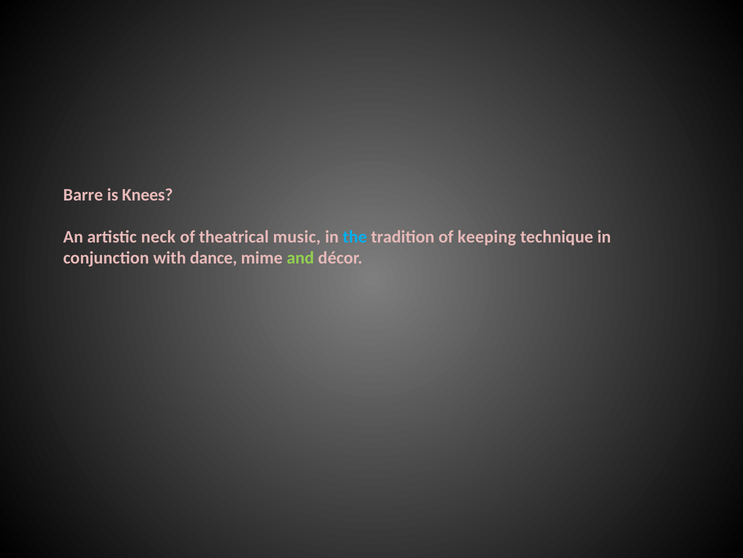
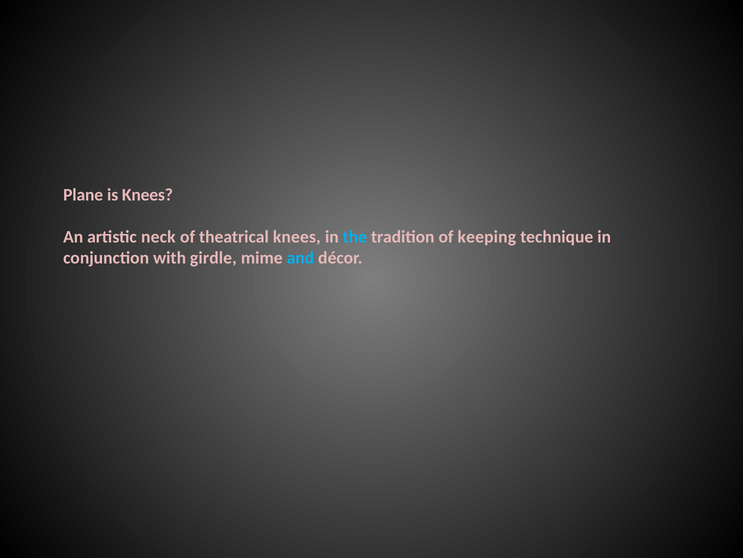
Barre: Barre -> Plane (83, 195)
theatrical music: music -> knees (297, 237)
dance: dance -> girdle (213, 258)
and colour: light green -> light blue (300, 258)
